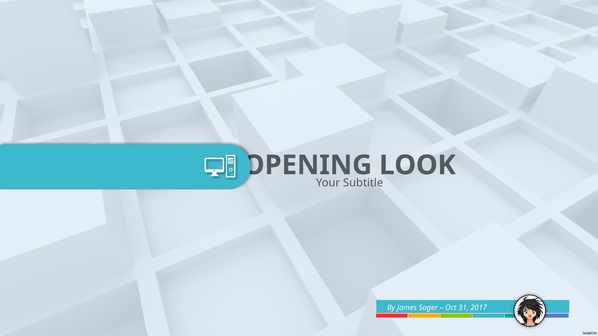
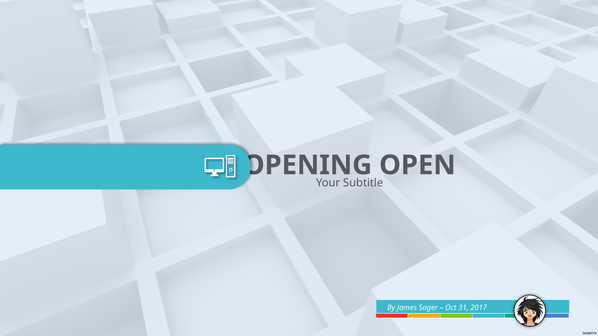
LOOK: LOOK -> OPEN (417, 165)
